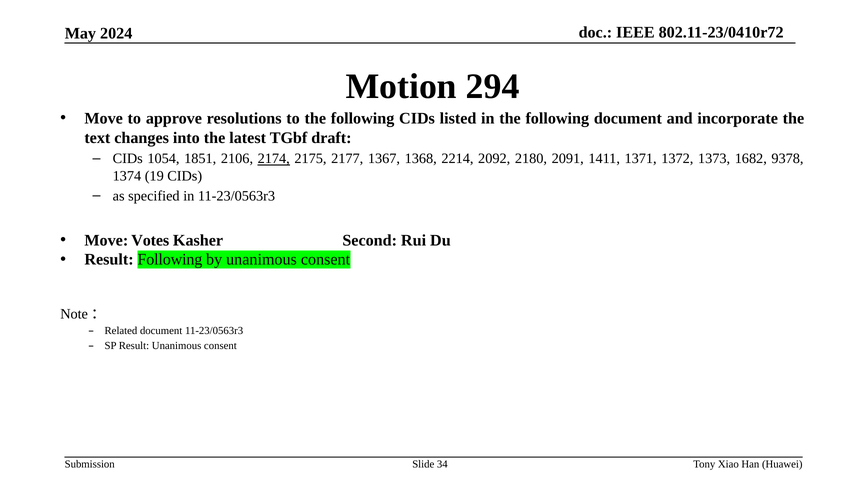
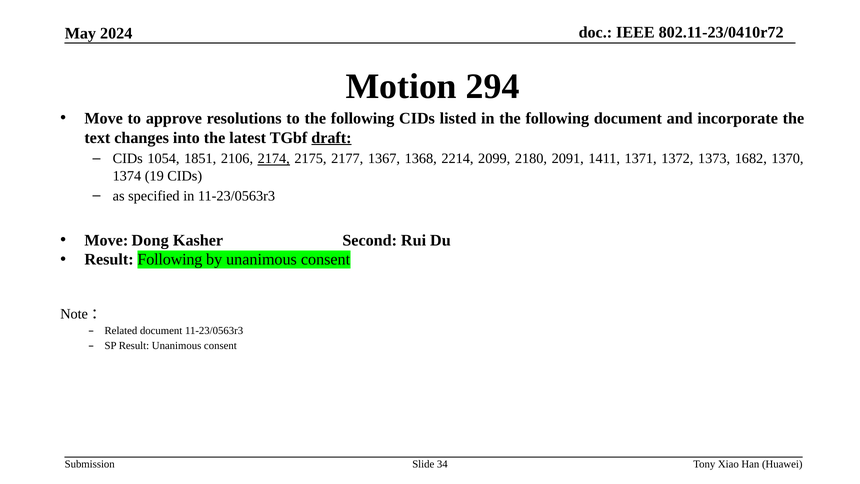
draft underline: none -> present (331, 138)
2092: 2092 -> 2099 (494, 159)
9378: 9378 -> 1370 (787, 159)
Votes: Votes -> Dong (150, 240)
